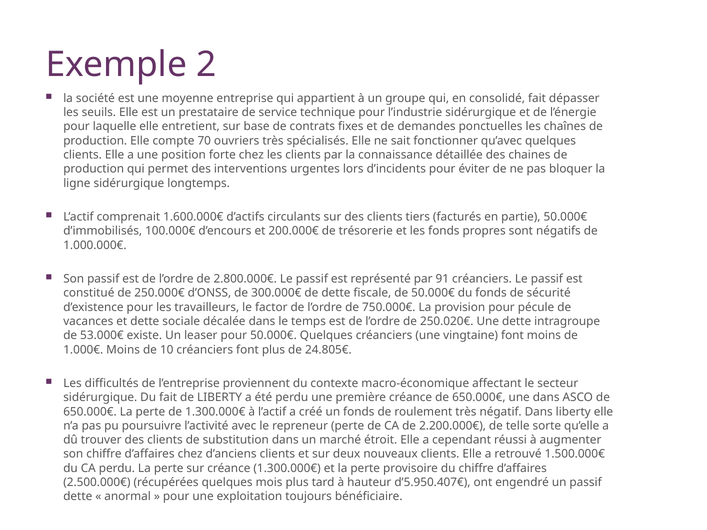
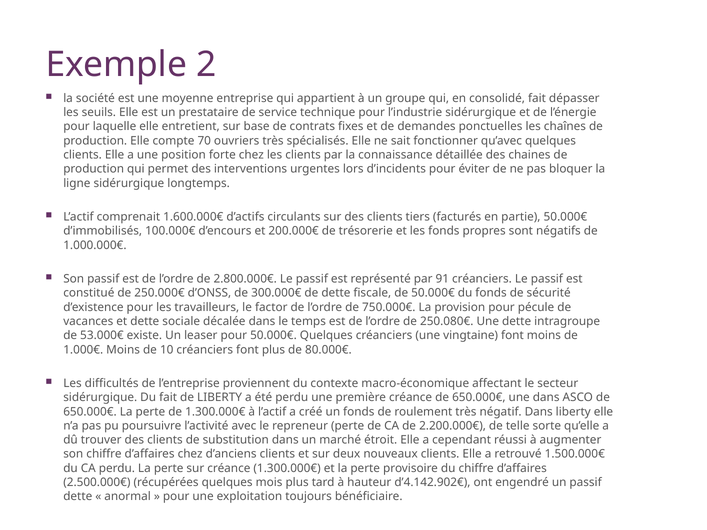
250.020€: 250.020€ -> 250.080€ (447, 322)
24.805€: 24.805€ -> 80.000€ (328, 350)
d’5.950.407€: d’5.950.407€ -> d’4.142.902€ (432, 483)
